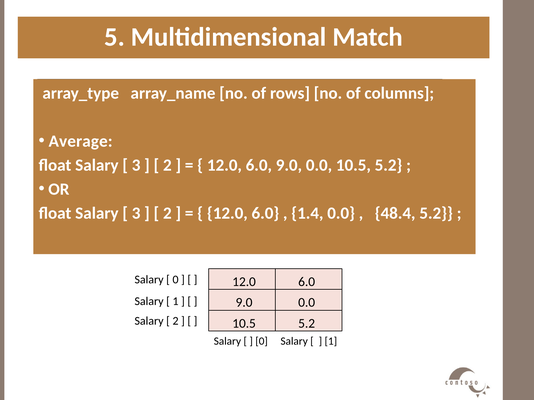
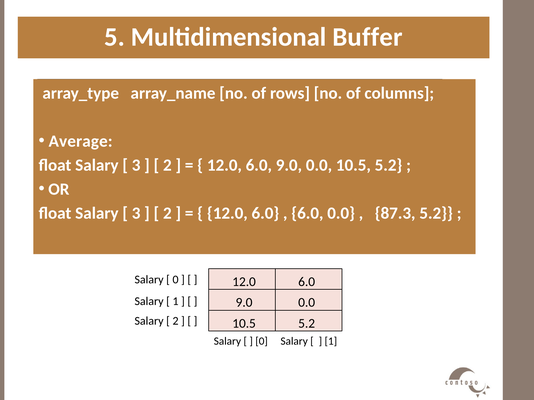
Match: Match -> Buffer (368, 37)
1.4: 1.4 -> 6.0 (307, 213)
48.4: 48.4 -> 87.3 (395, 213)
